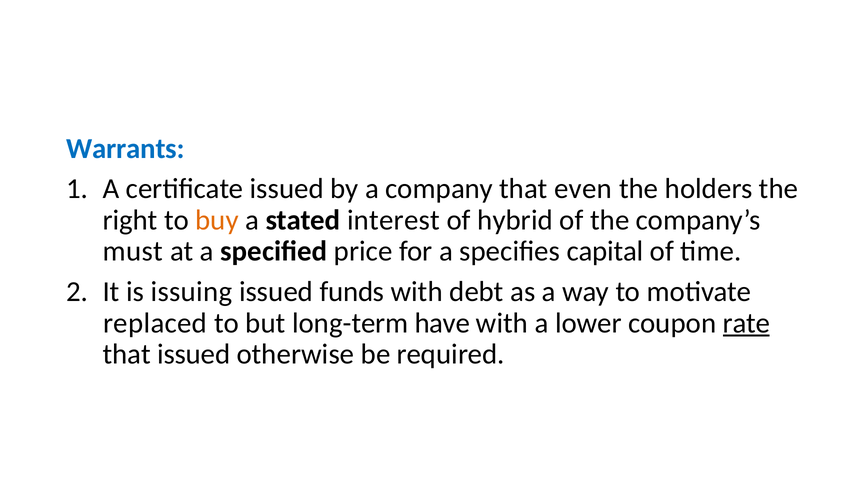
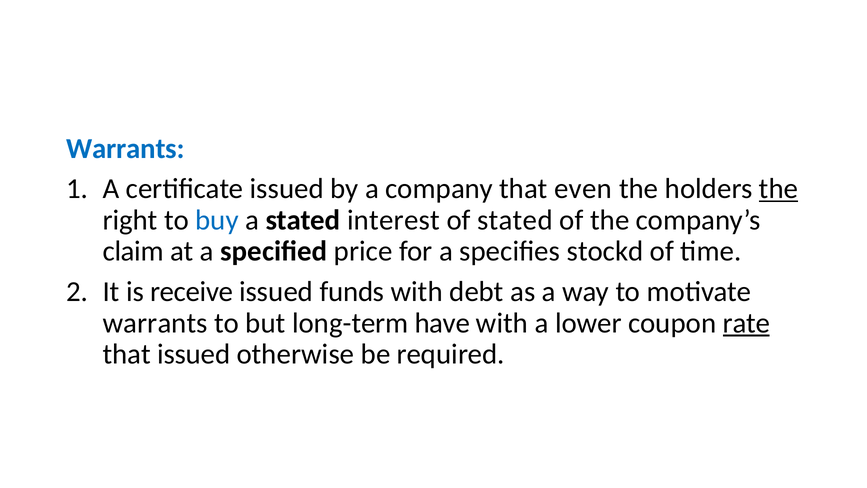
the underline: none -> present (779, 189)
buy colour: orange -> blue (217, 220)
of hybrid: hybrid -> stated (515, 220)
must: must -> claim (133, 251)
capital: capital -> stockd (605, 251)
issuing: issuing -> receive (192, 292)
replaced: replaced -> warrants (155, 323)
